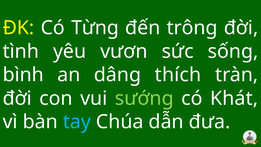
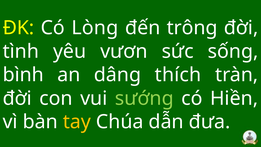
Từng: Từng -> Lòng (95, 28)
Khát: Khát -> Hiền (234, 98)
tay colour: light blue -> yellow (77, 122)
